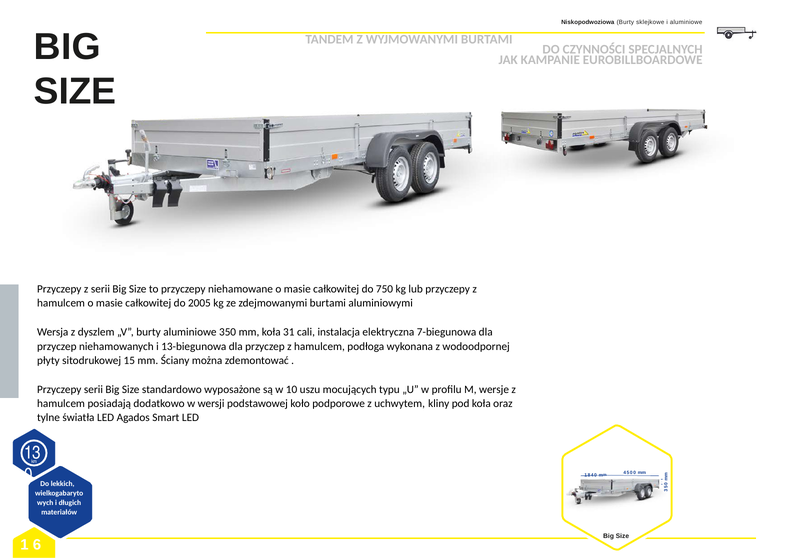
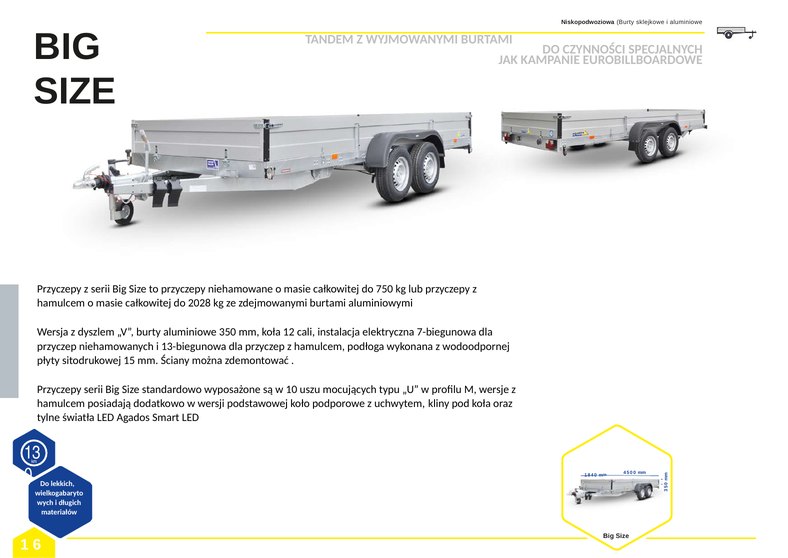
2005: 2005 -> 2028 (199, 303)
31: 31 -> 12 (289, 332)
